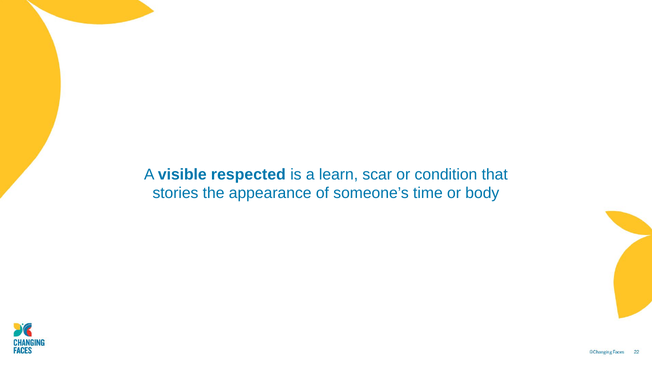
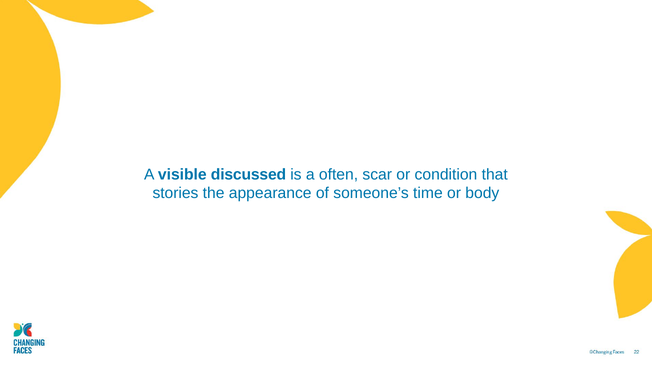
respected: respected -> discussed (248, 174)
learn: learn -> often (339, 174)
